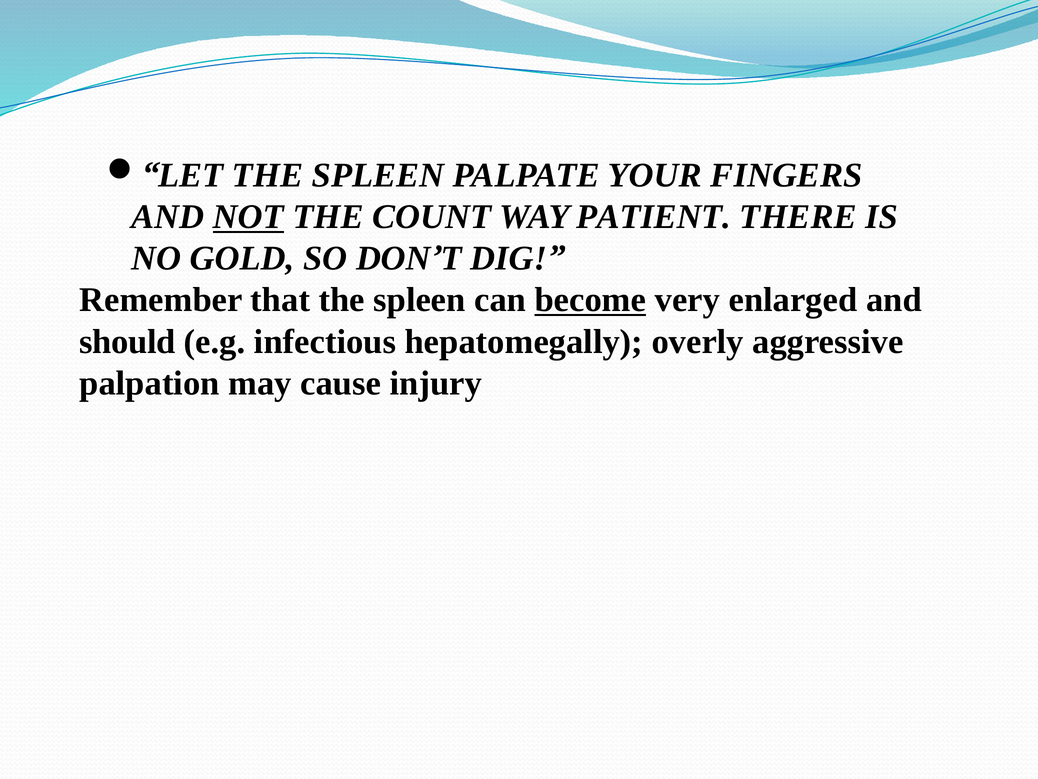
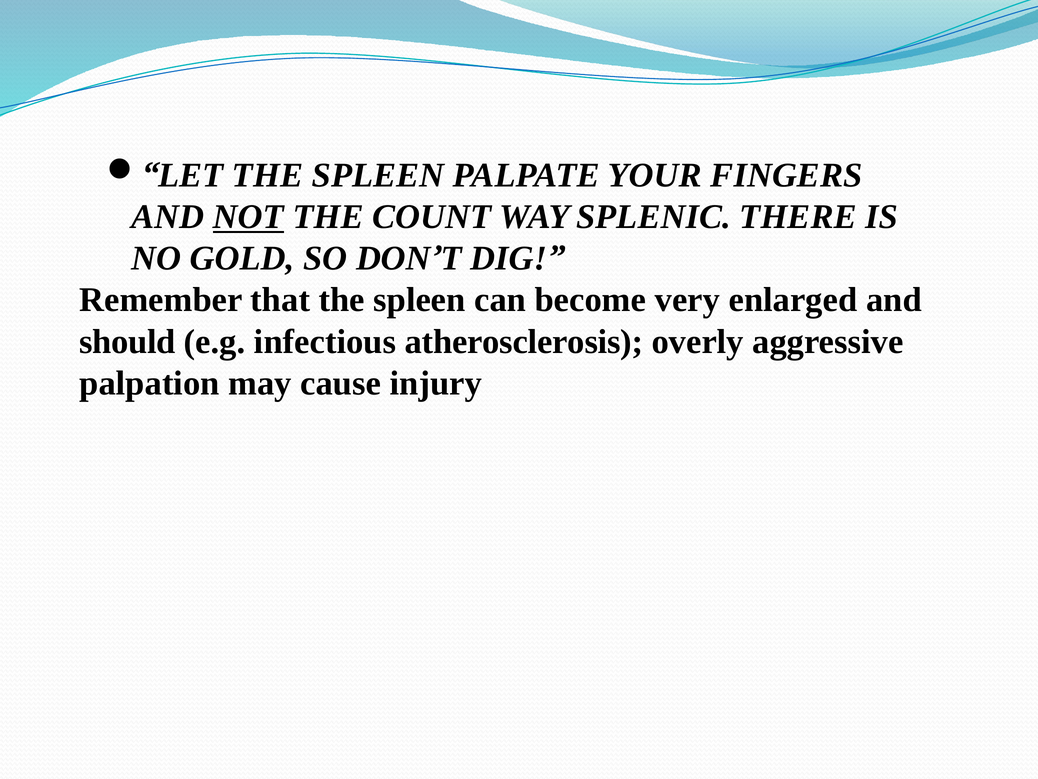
PATIENT: PATIENT -> SPLENIC (653, 217)
become underline: present -> none (590, 300)
hepatomegally: hepatomegally -> atherosclerosis (524, 341)
